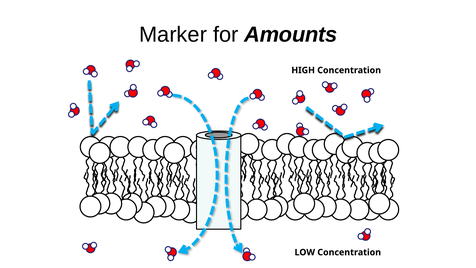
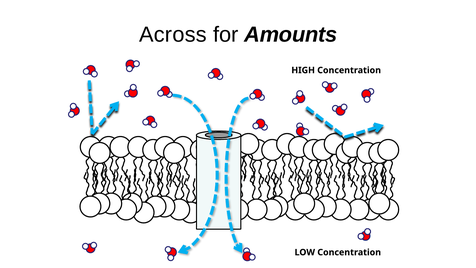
Marker: Marker -> Across (173, 35)
